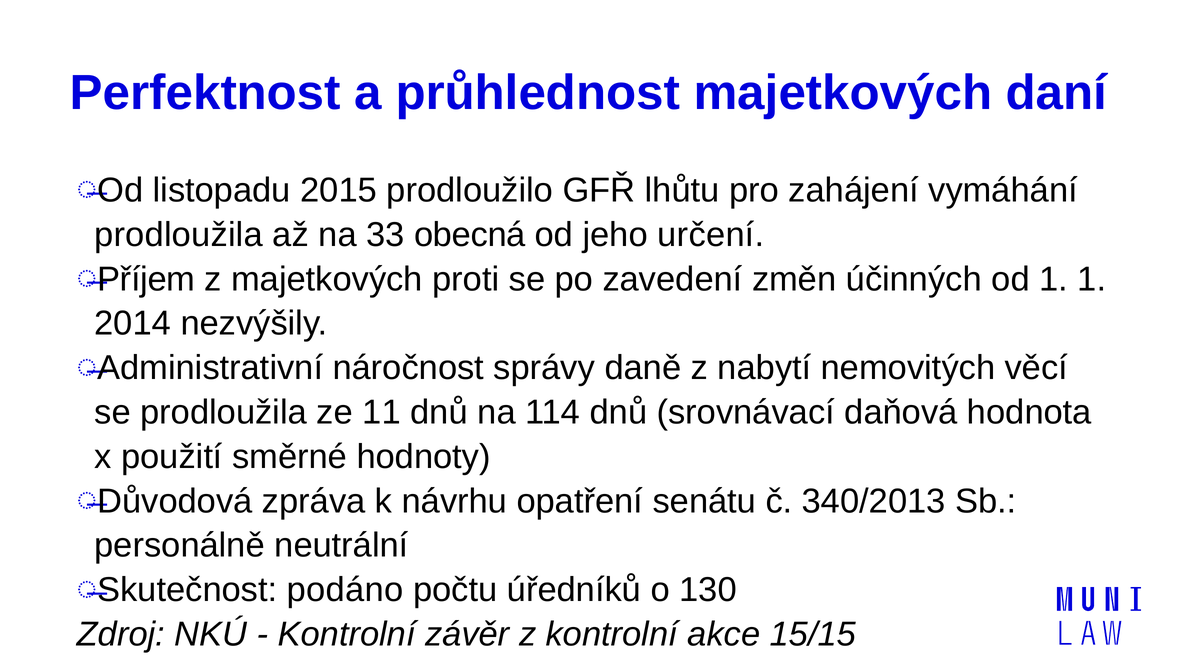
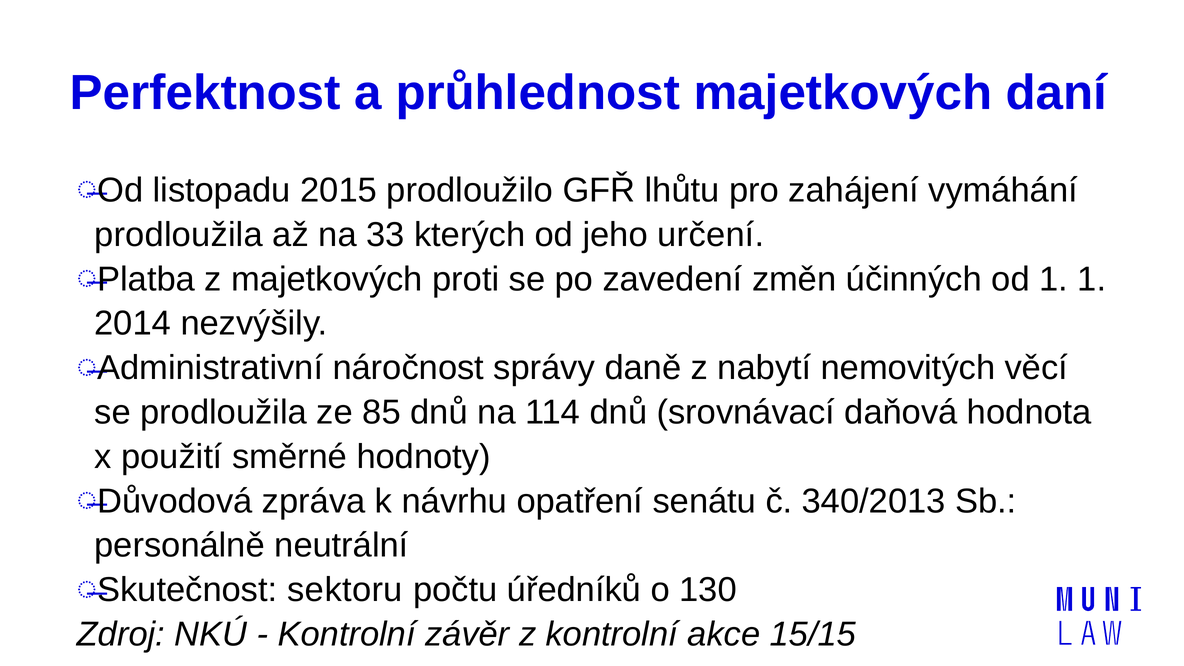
obecná: obecná -> kterých (470, 235)
Příjem: Příjem -> Platba (146, 279)
11: 11 -> 85 (382, 412)
podáno: podáno -> sektoru (345, 590)
